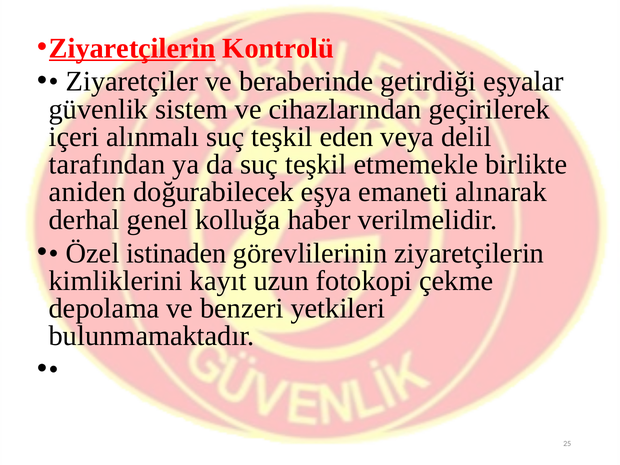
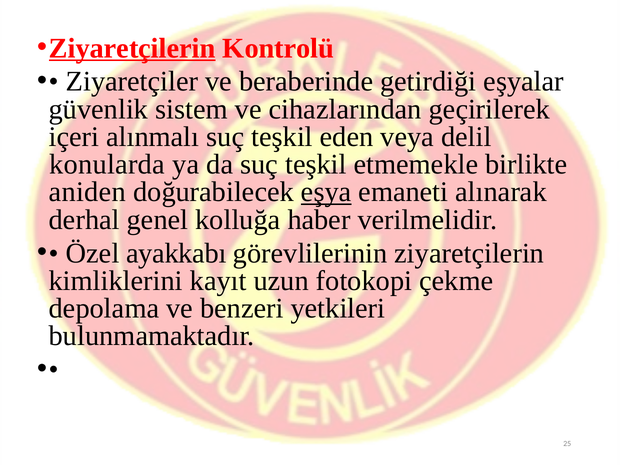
tarafından: tarafından -> konularda (107, 164)
eşya underline: none -> present (326, 192)
istinaden: istinaden -> ayakkabı (176, 253)
